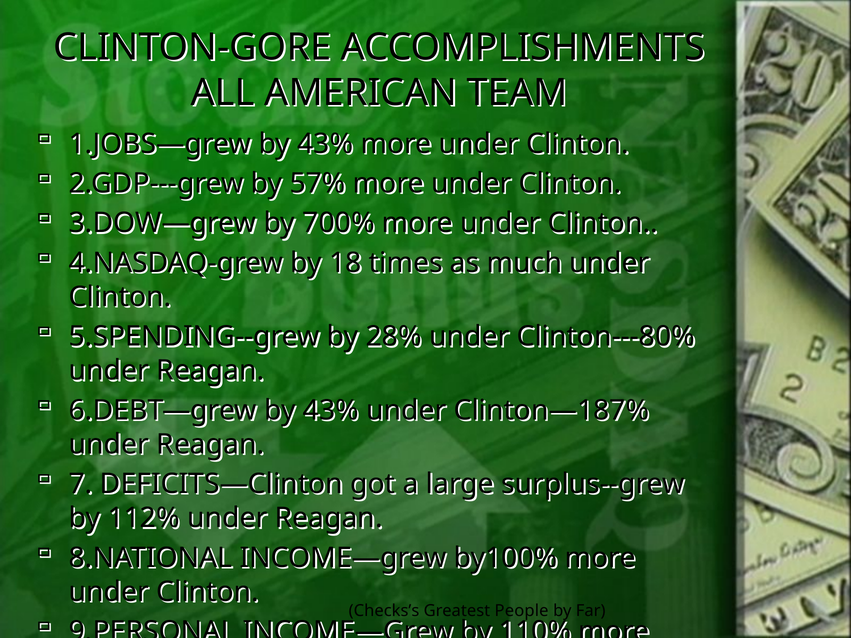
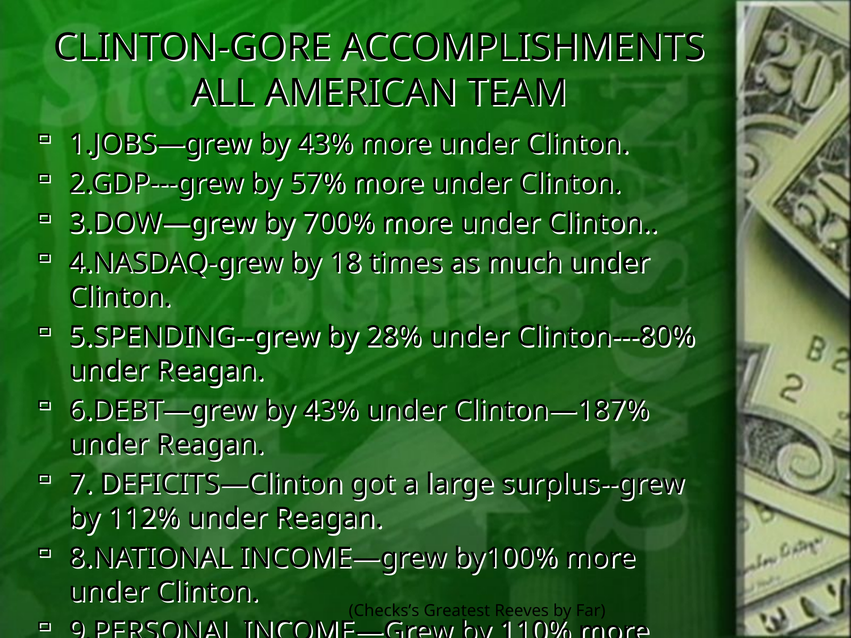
People: People -> Reeves (522, 611)
